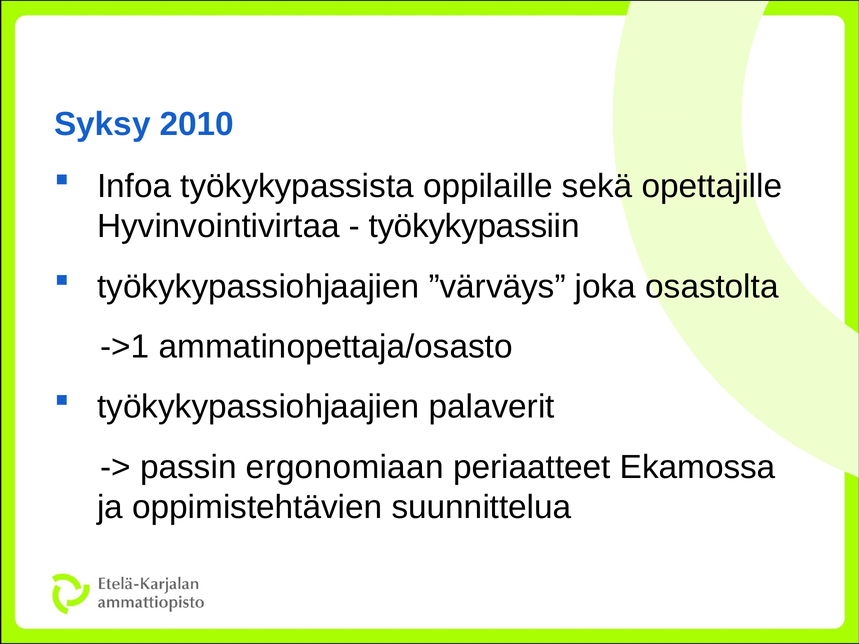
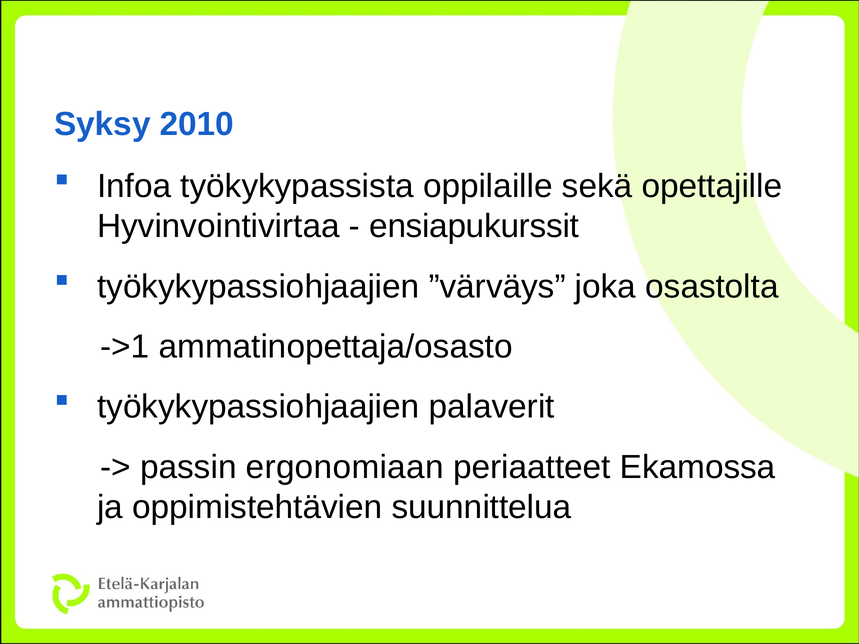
työkykypassiin: työkykypassiin -> ensiapukurssit (474, 227)
